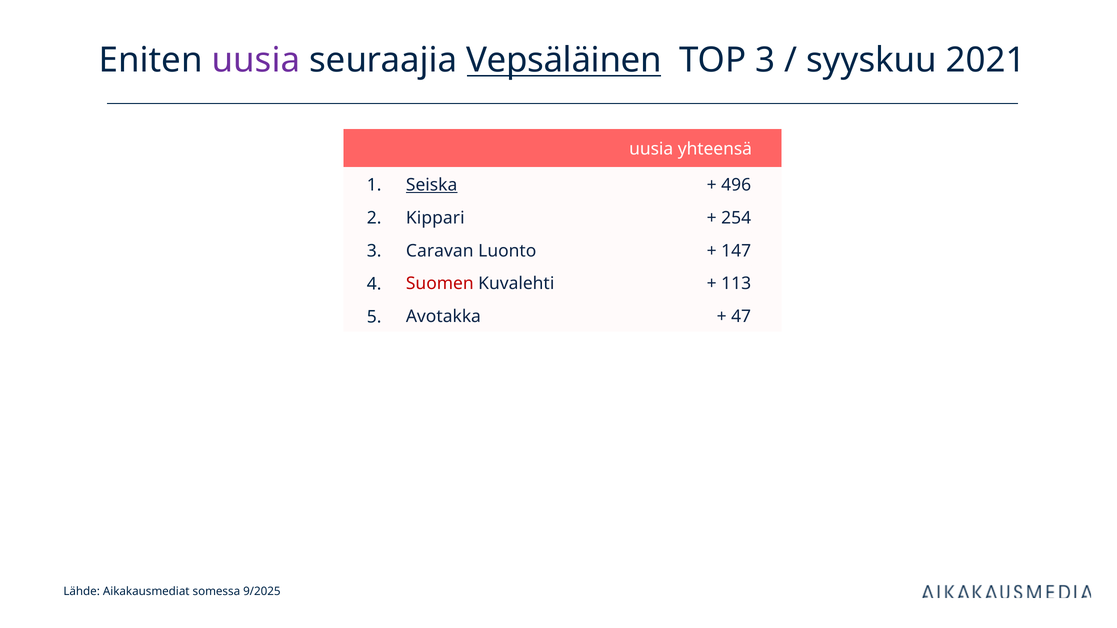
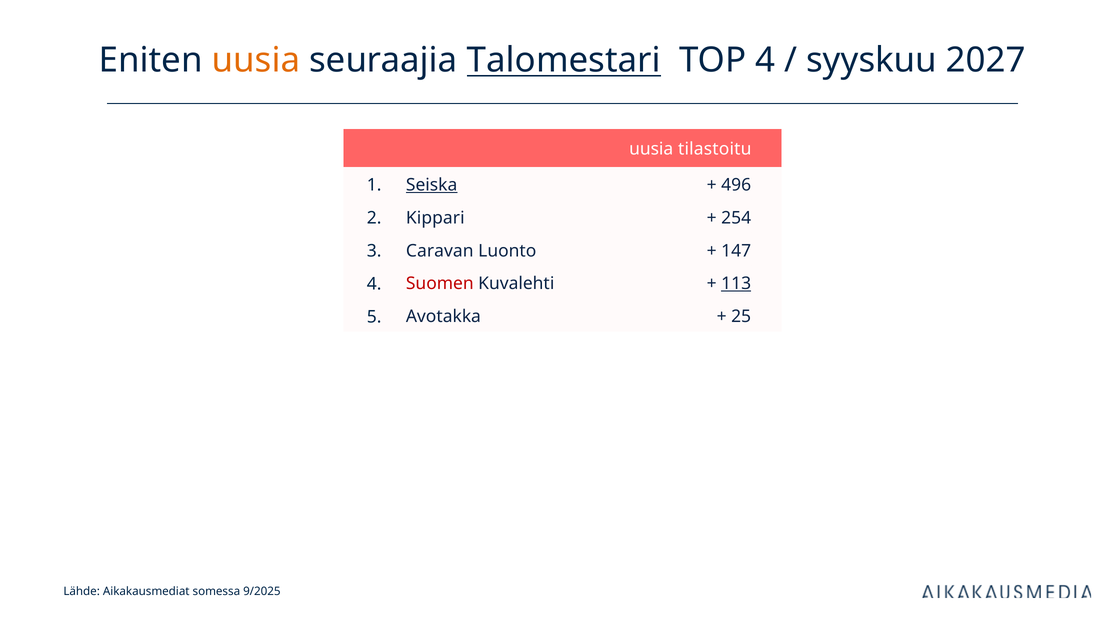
uusia colour: purple -> orange (256, 60)
Vepsäläinen: Vepsäläinen -> Talomestari (564, 60)
TOP 3: 3 -> 4 (765, 60)
2021: 2021 -> 2027 (986, 60)
yhteensä: yhteensä -> tilastoitu (715, 149)
113 underline: none -> present (736, 284)
47: 47 -> 25 (741, 317)
